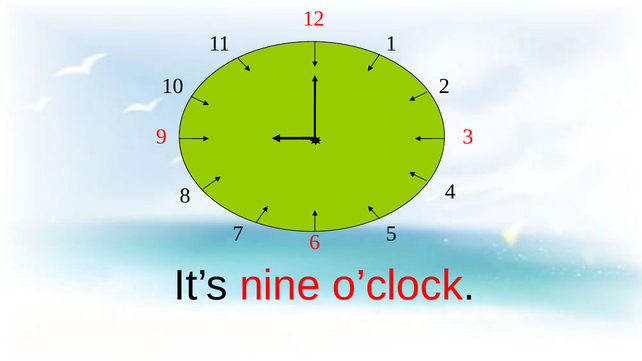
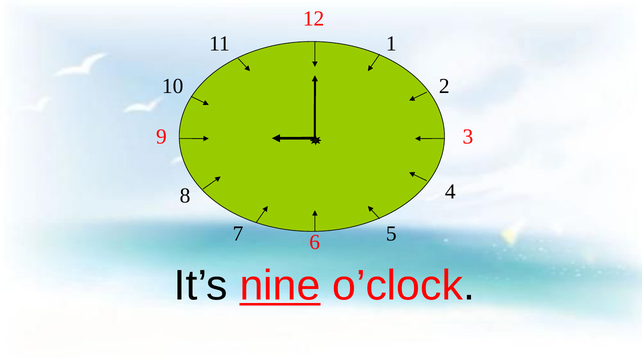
nine underline: none -> present (280, 286)
